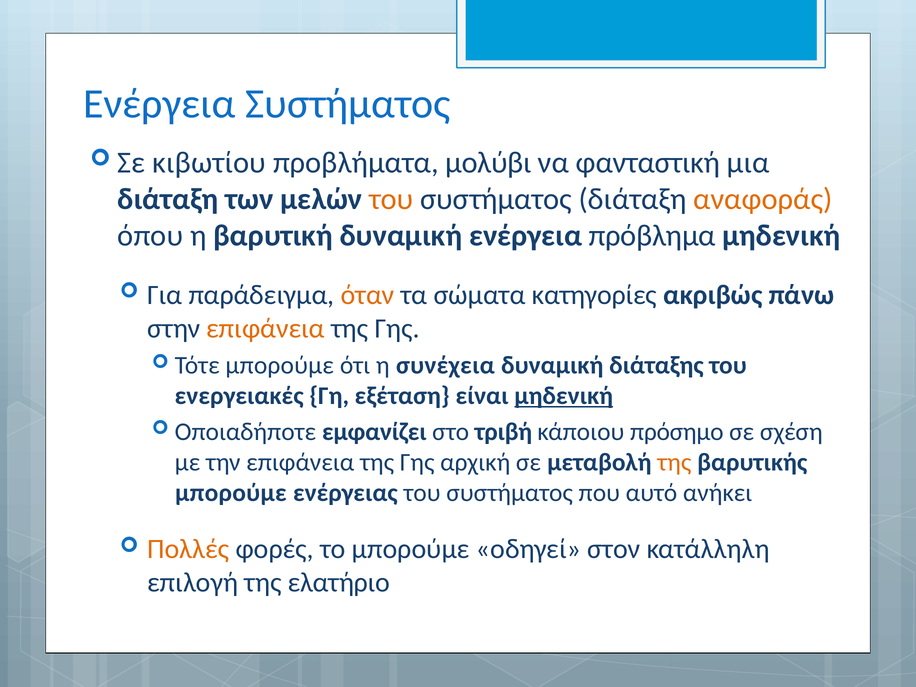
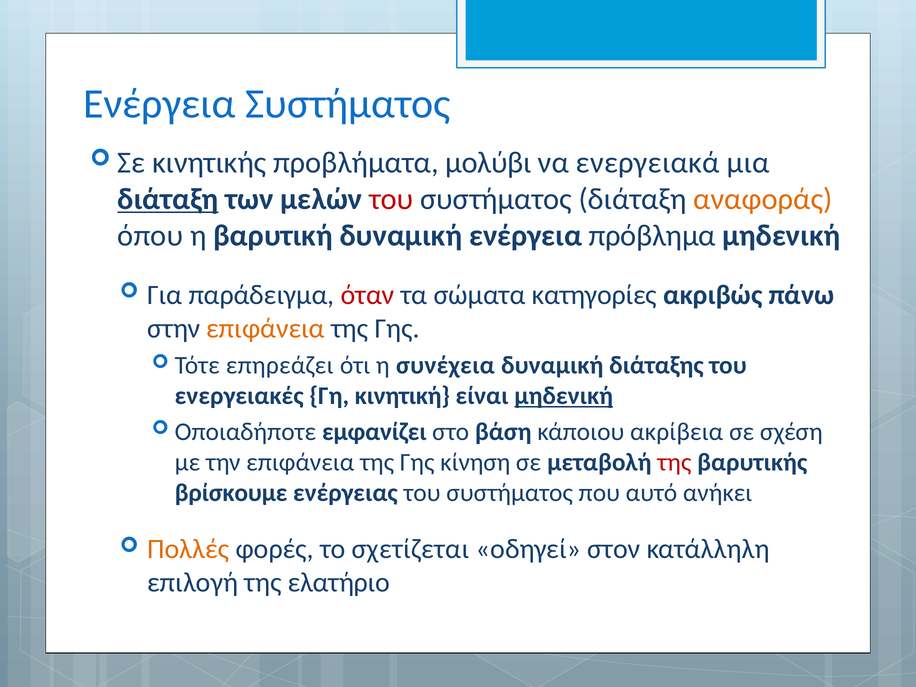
κιβωτίου: κιβωτίου -> κινητικής (209, 162)
φανταστική: φανταστική -> ενεργειακά (648, 162)
διάταξη underline: none -> present (168, 199)
του colour: orange -> red (391, 199)
όταν colour: orange -> red (368, 295)
Τότε μπορούμε: μπορούμε -> επηρεάζει (280, 365)
εξέταση: εξέταση -> κινητική (402, 396)
τριβή: τριβή -> βάση (503, 432)
πρόσημο: πρόσημο -> ακρίβεια (677, 432)
αρχική: αρχική -> κίνηση (475, 462)
της colour: orange -> red (674, 462)
μπορούμε: μπορούμε -> βρίσκουμε (231, 493)
το μπορούμε: μπορούμε -> σχετίζεται (411, 549)
